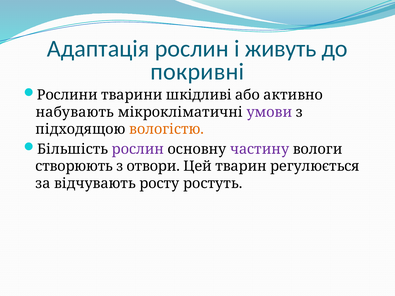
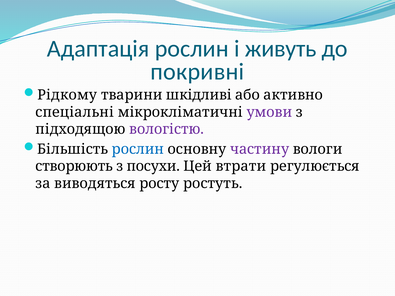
Рослини: Рослини -> Рідкому (67, 95)
набувають: набувають -> спеціальні (75, 112)
вологістю colour: orange -> purple (167, 129)
рослин colour: purple -> blue (138, 149)
отвори: отвори -> посухи (153, 166)
тварин: тварин -> втрати (241, 166)
відчувають: відчувають -> виводяться (95, 183)
